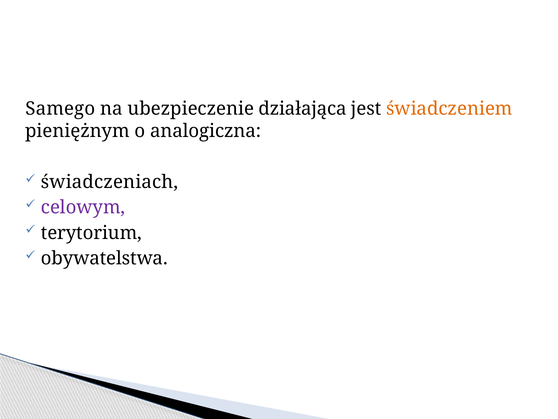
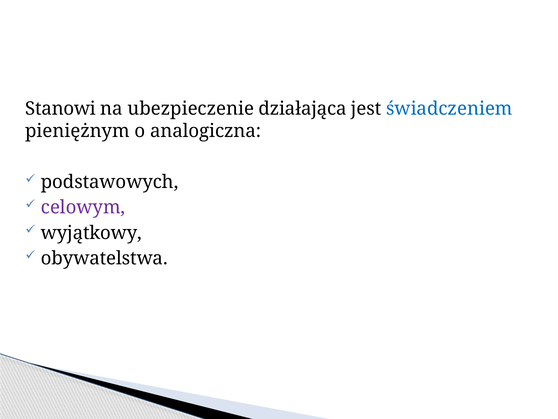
Samego: Samego -> Stanowi (60, 109)
świadczeniem colour: orange -> blue (449, 109)
świadczeniach: świadczeniach -> podstawowych (110, 182)
terytorium: terytorium -> wyjątkowy (91, 233)
